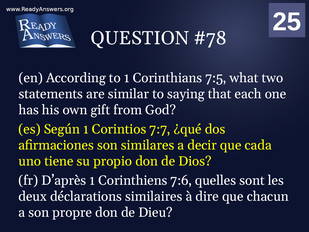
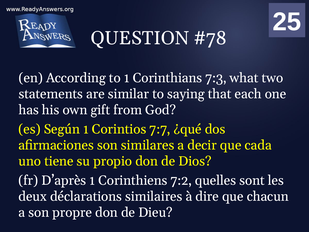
7:5: 7:5 -> 7:3 (216, 78)
7:6: 7:6 -> 7:2 (181, 180)
